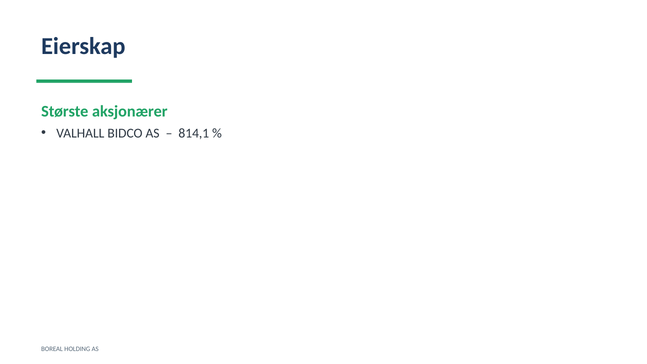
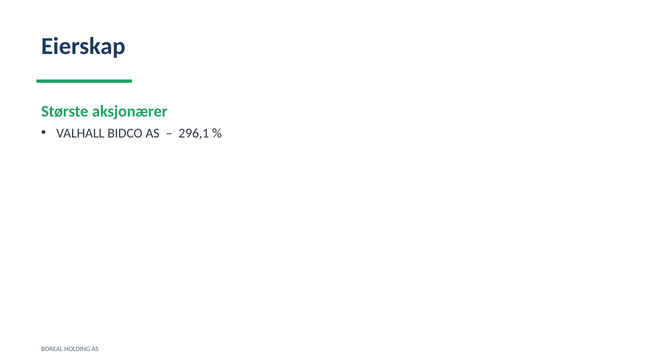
814,1: 814,1 -> 296,1 (194, 133)
